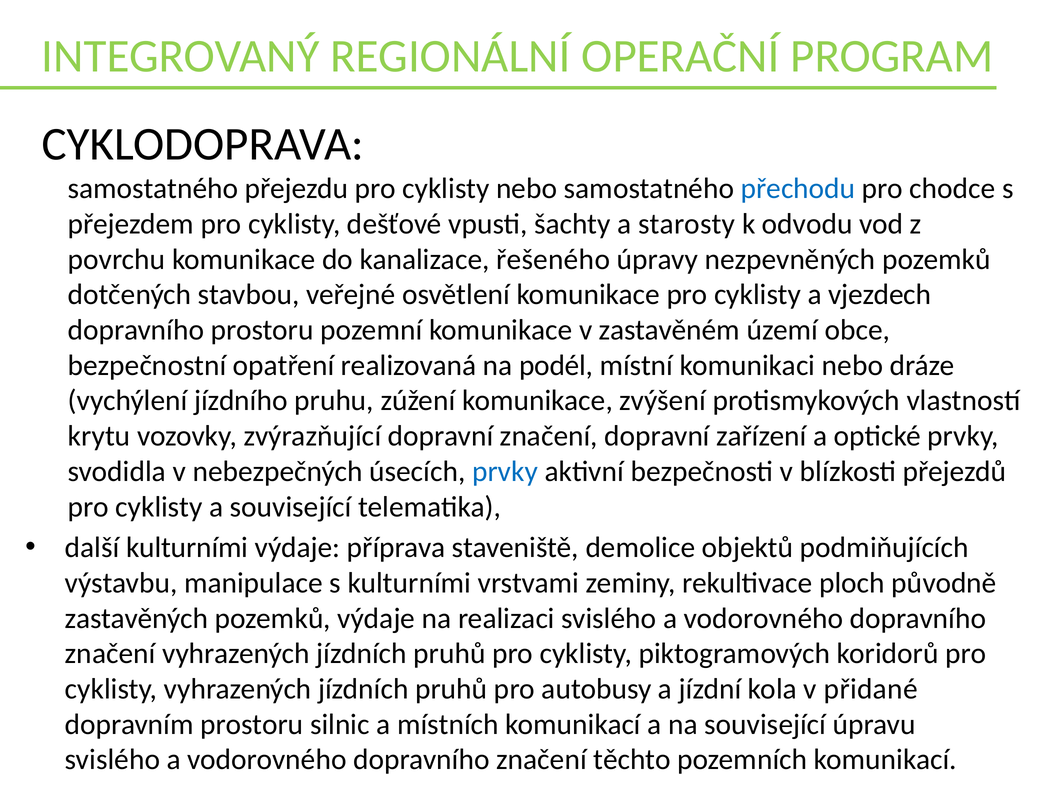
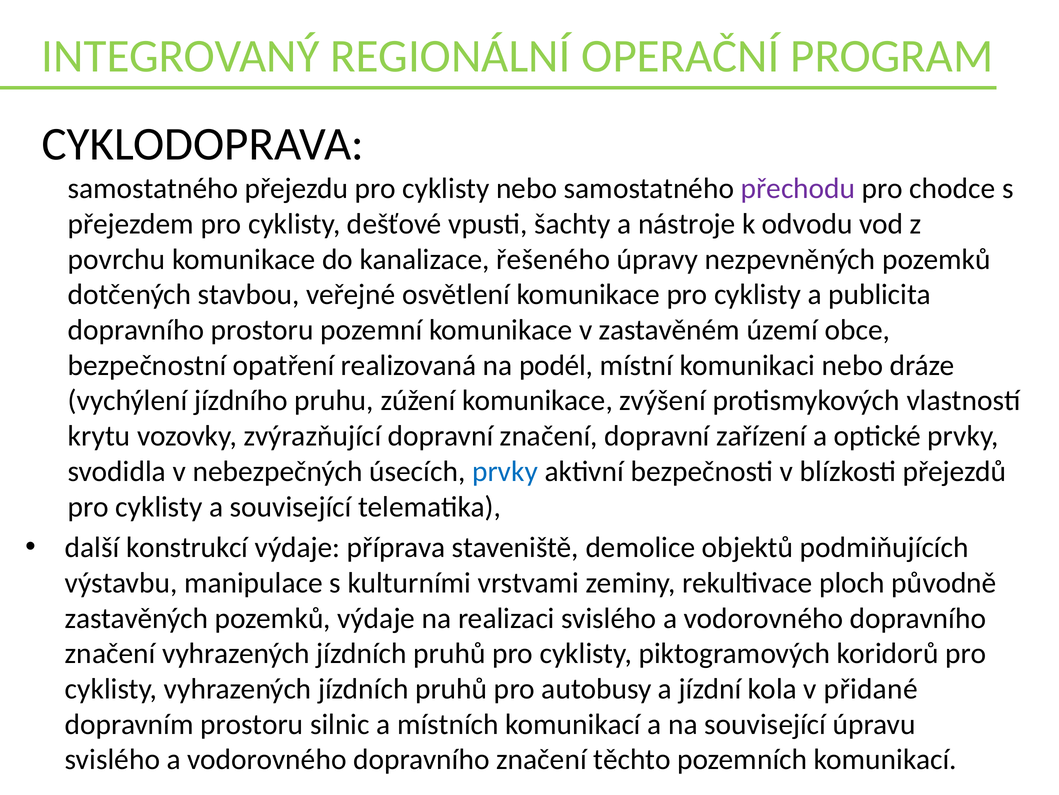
přechodu colour: blue -> purple (798, 188)
starosty: starosty -> nástroje (687, 224)
vjezdech: vjezdech -> publicita (880, 294)
další kulturními: kulturními -> konstrukcí (187, 547)
